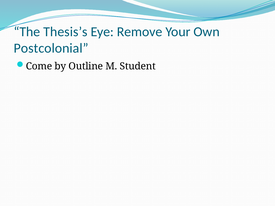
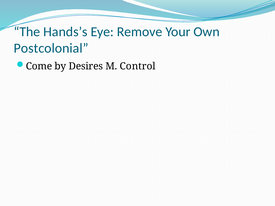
Thesis’s: Thesis’s -> Hands’s (65, 32)
Outline: Outline -> Desires (86, 66)
Student: Student -> Control (138, 66)
